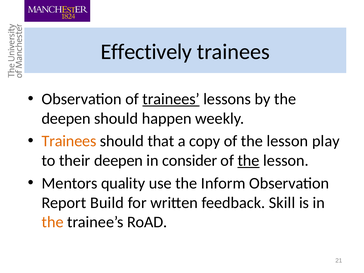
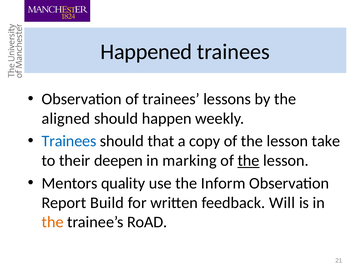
Effectively: Effectively -> Happened (146, 52)
trainees underline: present -> none (171, 99)
deepen: deepen -> aligned (66, 118)
Trainees colour: orange -> blue (69, 141)
play: play -> take (326, 141)
consider: consider -> marking (190, 161)
Skill: Skill -> Will (282, 203)
